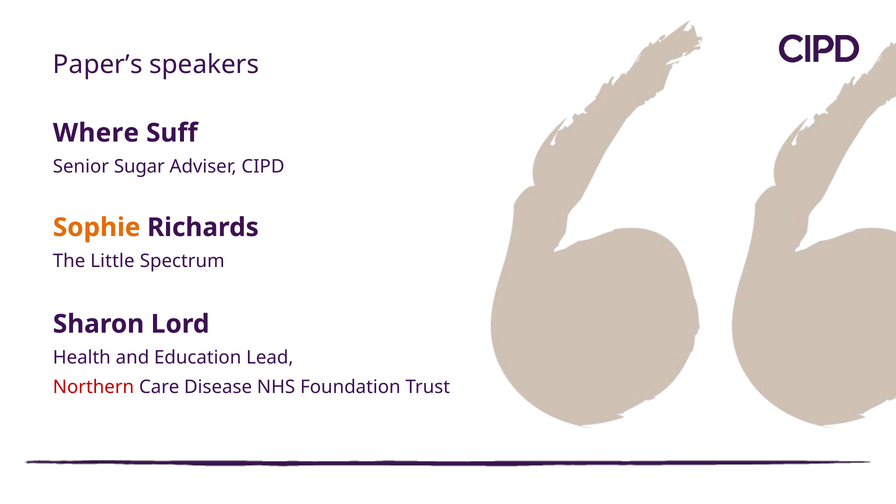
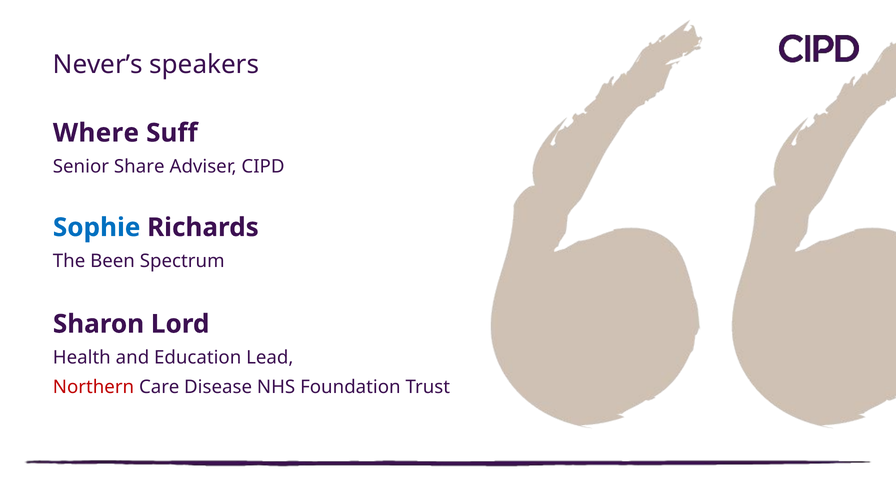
Paper’s: Paper’s -> Never’s (98, 64)
Sugar: Sugar -> Share (139, 167)
Sophie colour: orange -> blue (97, 227)
Little: Little -> Been (113, 261)
